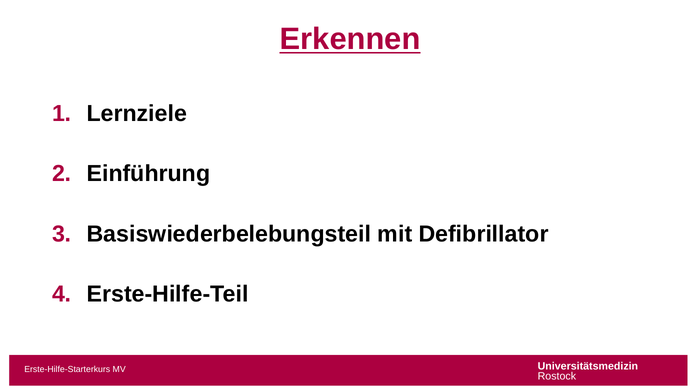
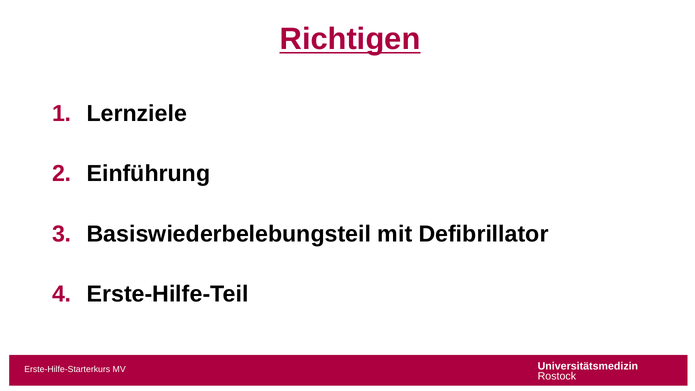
Erkennen: Erkennen -> Richtigen (350, 39)
